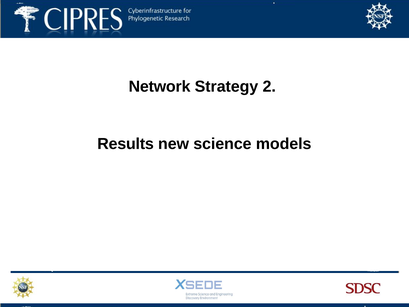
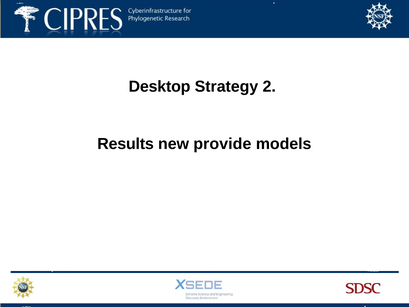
Network: Network -> Desktop (160, 87)
science: science -> provide (222, 144)
